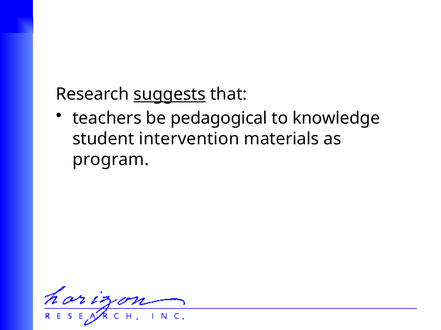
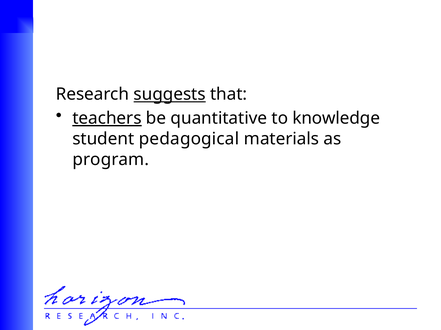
teachers underline: none -> present (107, 119)
pedagogical: pedagogical -> quantitative (219, 119)
intervention: intervention -> pedagogical (189, 139)
